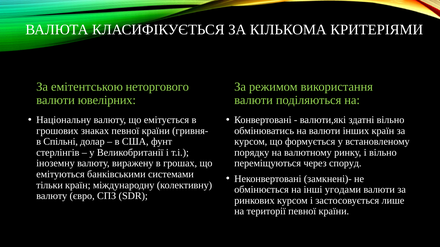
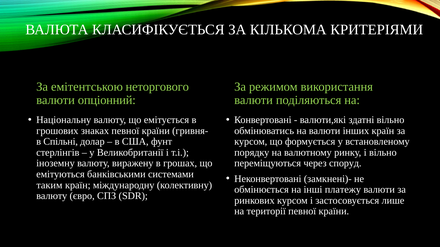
ювелірних: ювелірних -> опціонний (107, 100)
тільки: тільки -> таким (49, 185)
угодами: угодами -> платежу (343, 190)
